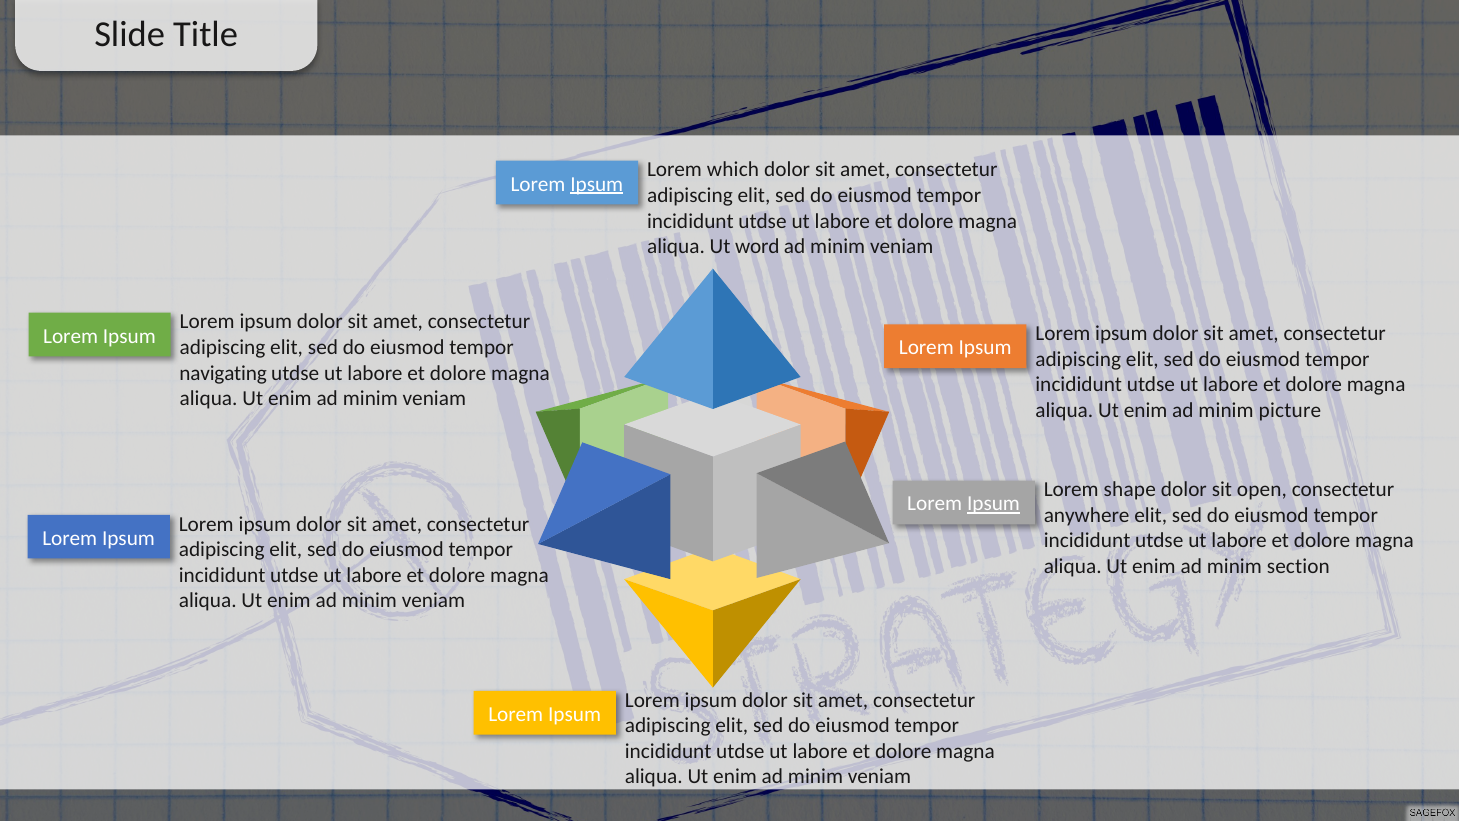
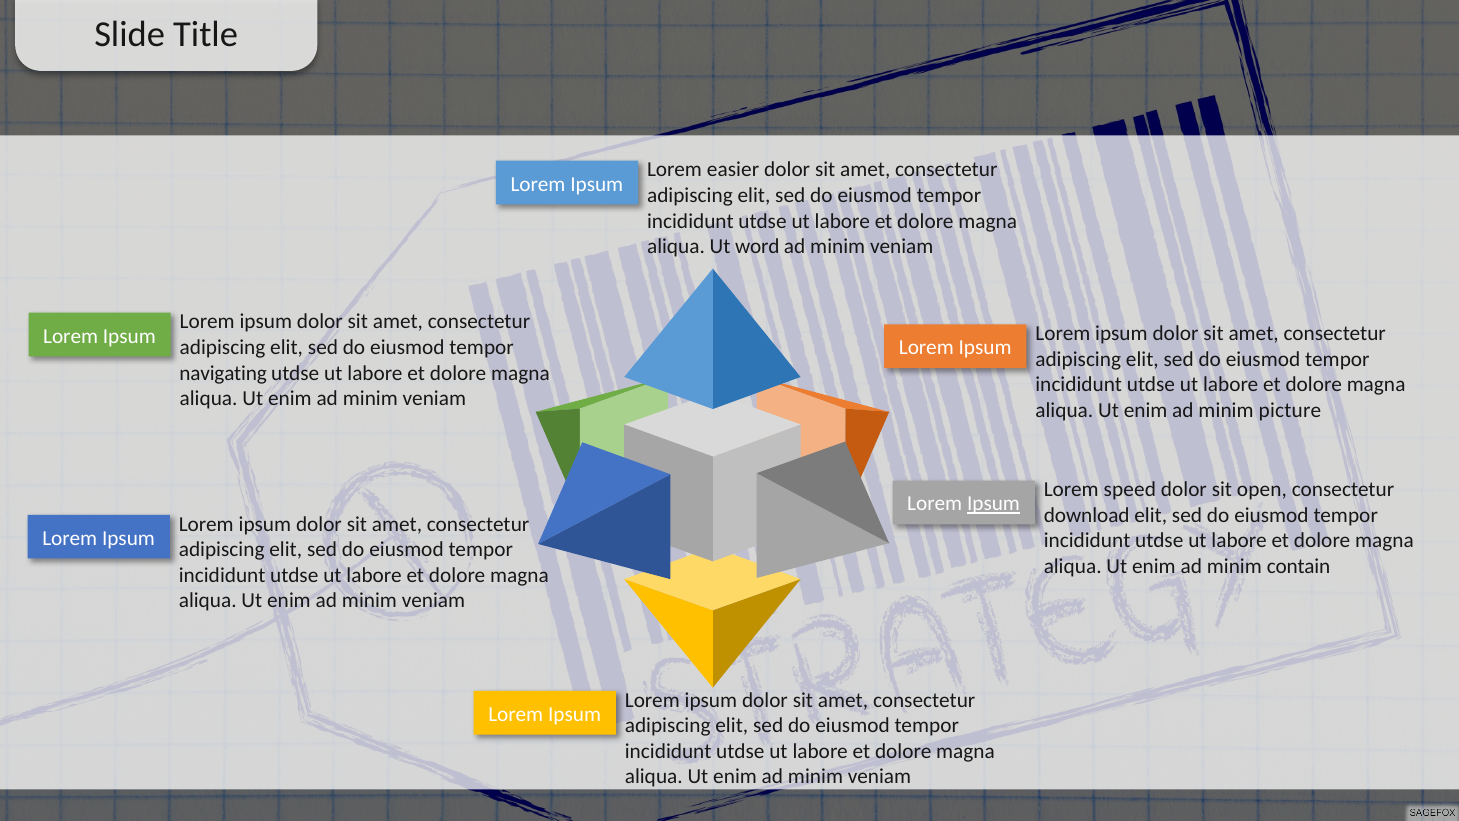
which: which -> easier (733, 170)
Ipsum underline: present -> none (597, 184)
shape: shape -> speed (1130, 490)
anywhere: anywhere -> download (1087, 515)
section: section -> contain (1299, 566)
